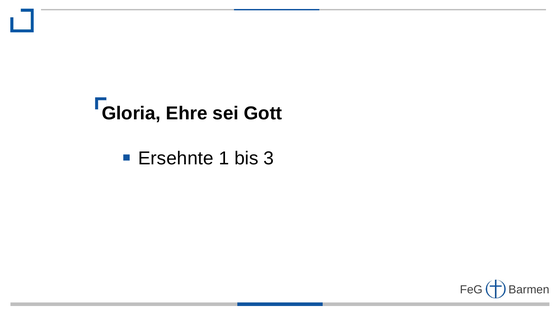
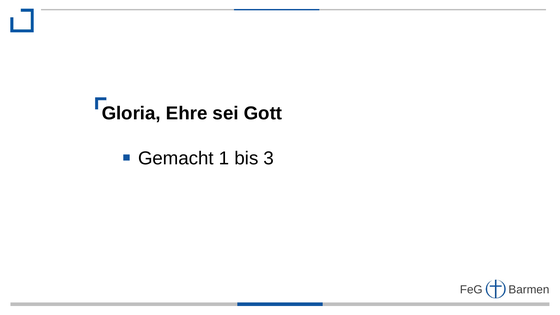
Ersehnte: Ersehnte -> Gemacht (176, 158)
